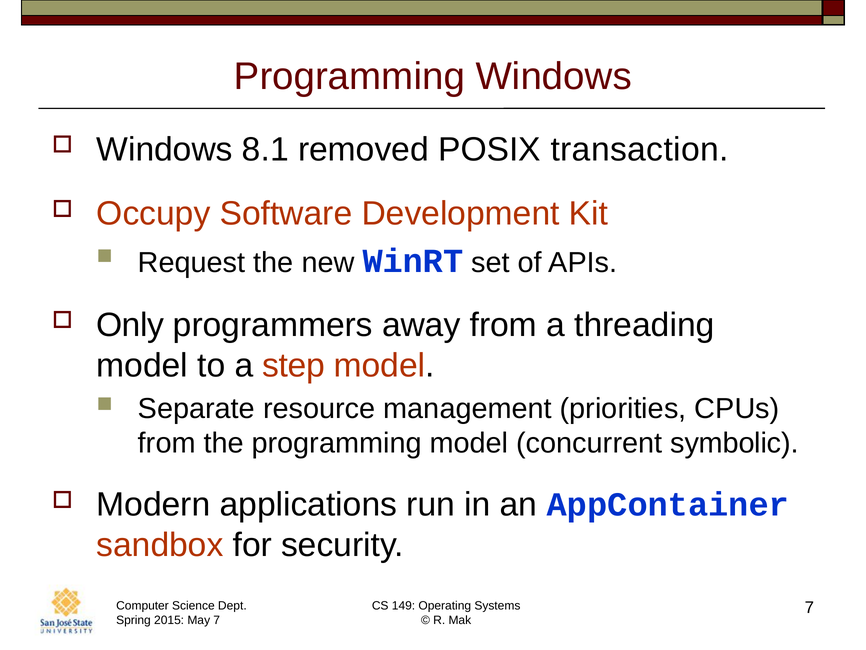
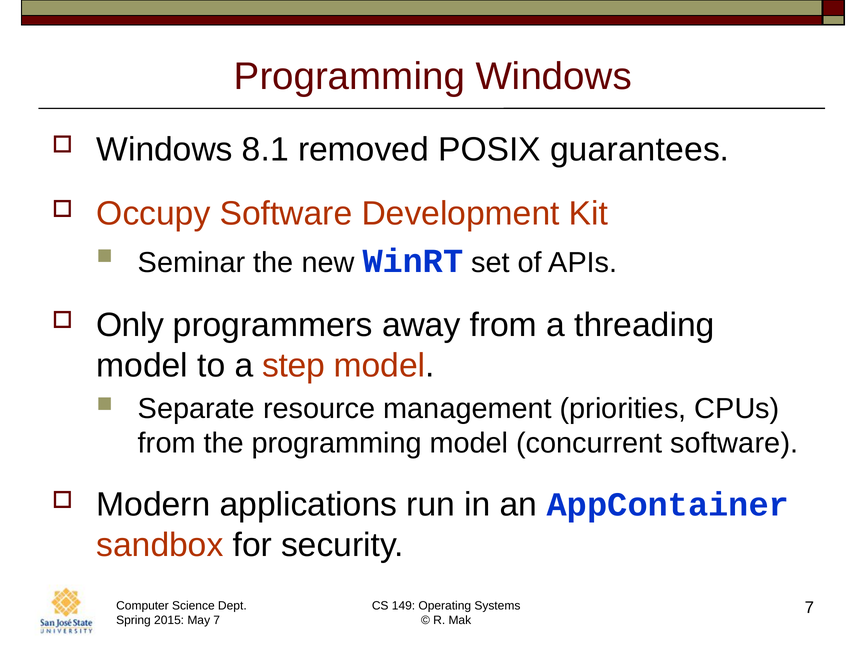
transaction: transaction -> guarantees (640, 150)
Request: Request -> Seminar (192, 262)
concurrent symbolic: symbolic -> software (734, 443)
